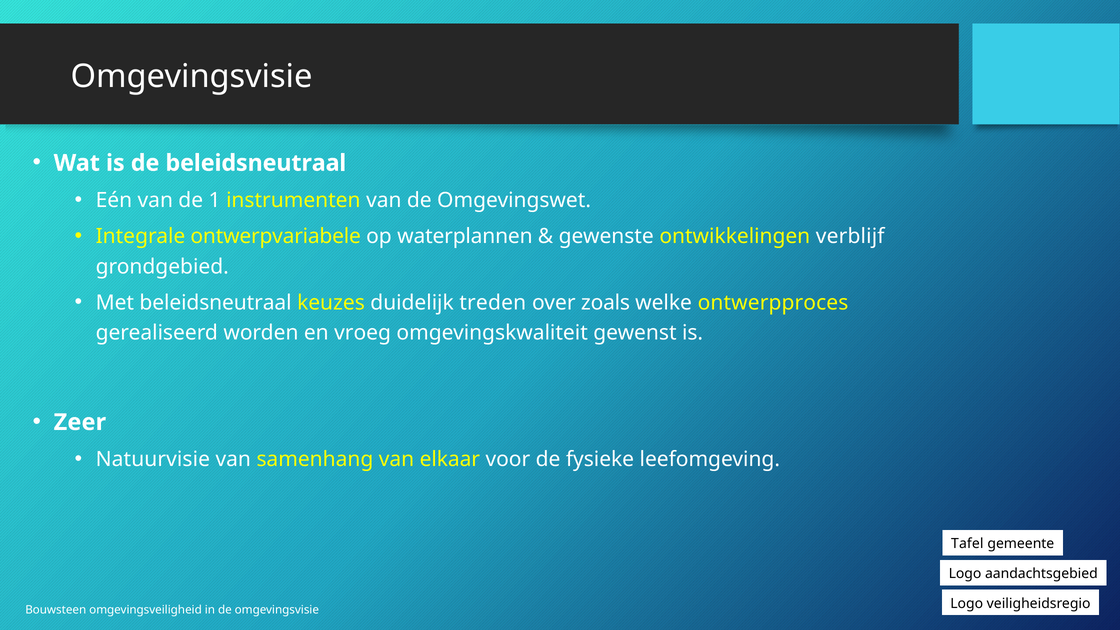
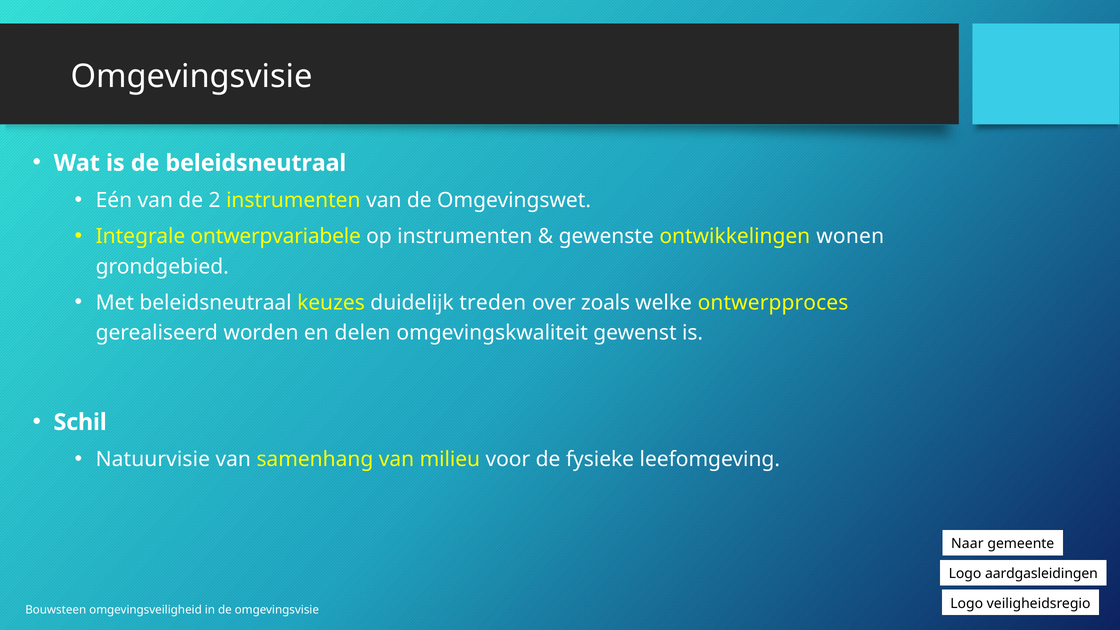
1: 1 -> 2 (215, 200)
op waterplannen: waterplannen -> instrumenten (465, 236)
verblijf: verblijf -> wonen (850, 236)
vroeg: vroeg -> delen (362, 333)
Zeer: Zeer -> Schil (80, 422)
elkaar: elkaar -> milieu (450, 460)
Tafel: Tafel -> Naar (967, 544)
aandachtsgebied: aandachtsgebied -> aardgasleidingen (1041, 574)
